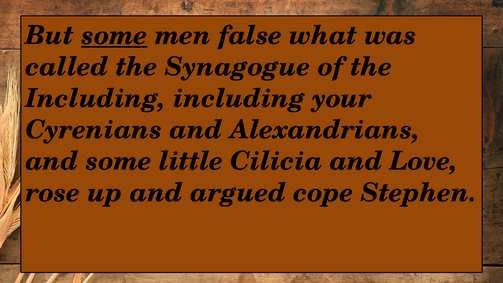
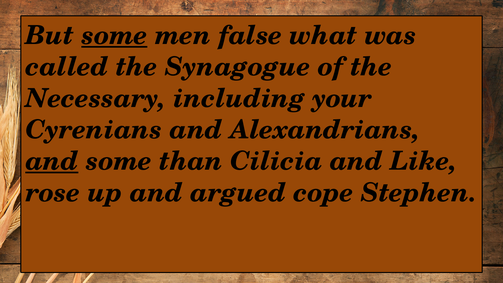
Including: Including -> Necessary (96, 98)
and underline: none -> present (52, 161)
little: little -> than (191, 161)
Love: Love -> Like (424, 161)
